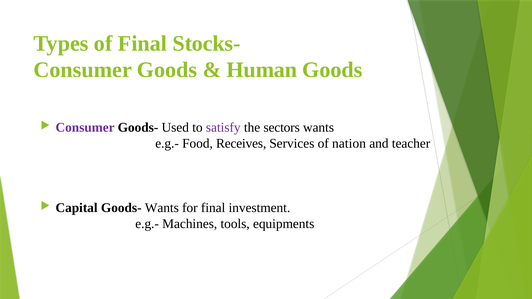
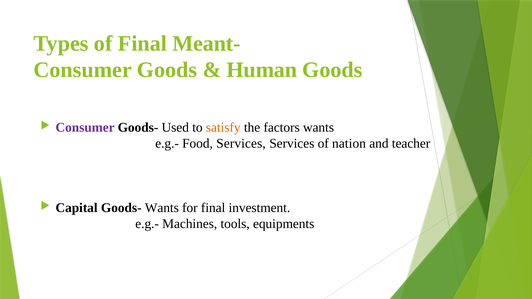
Stocks-: Stocks- -> Meant- (207, 43)
satisfy colour: purple -> orange (223, 128)
sectors: sectors -> factors (282, 128)
Food Receives: Receives -> Services (241, 144)
